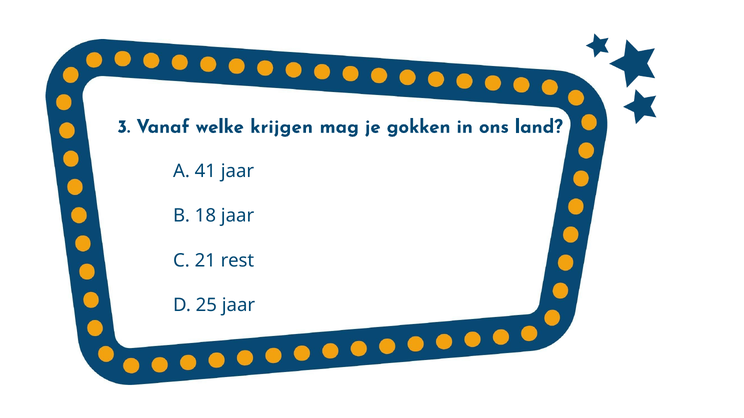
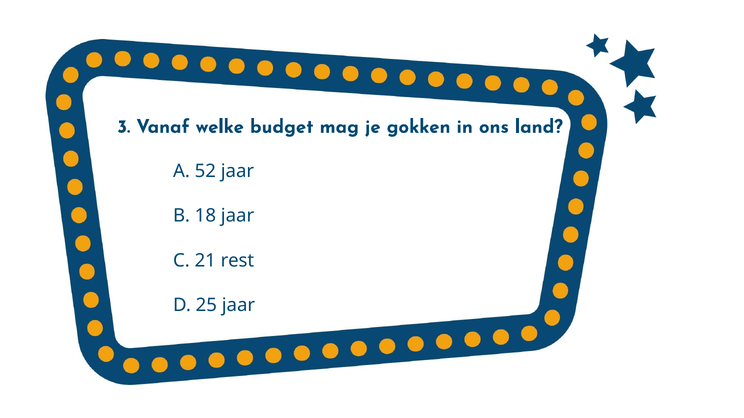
krijgen: krijgen -> budget (282, 127)
41: 41 -> 52 (205, 171)
